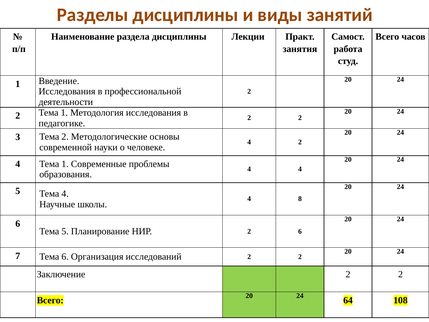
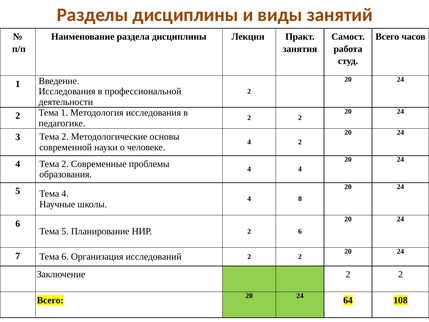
4 Тема 1: 1 -> 2 (65, 164)
